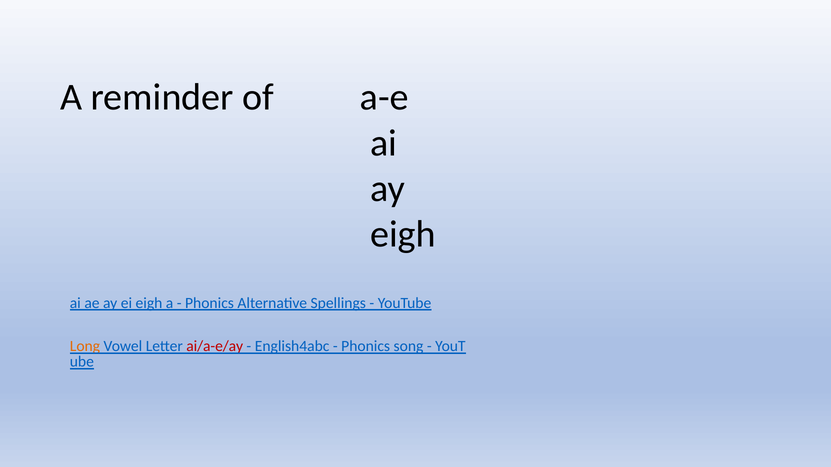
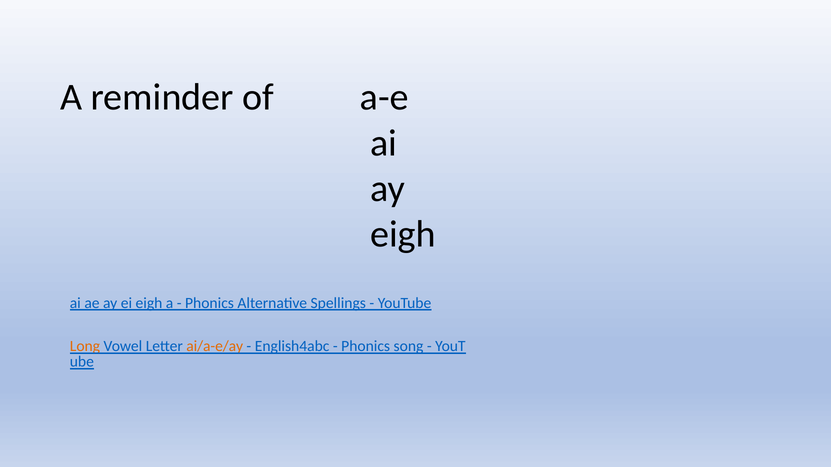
ai/a-e/ay colour: red -> orange (215, 347)
